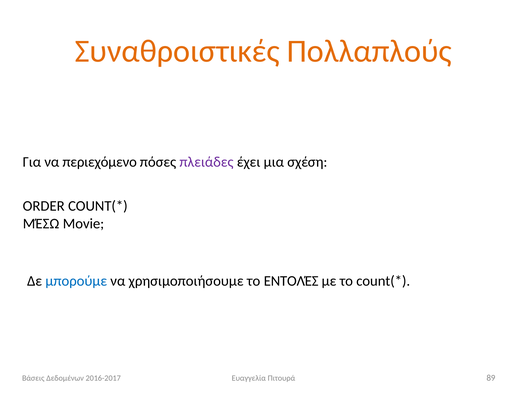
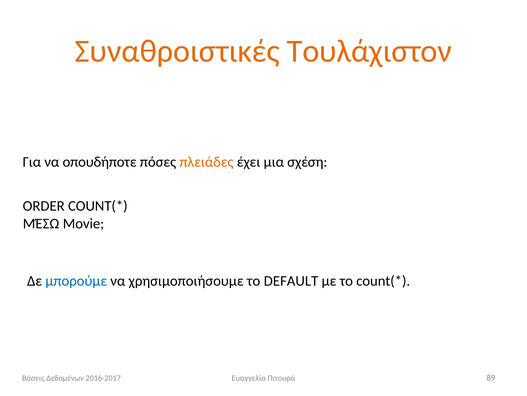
Πολλαπλούς: Πολλαπλούς -> Τουλάχιστον (369, 51)
περιεχόμενο: περιεχόμενο -> οπουδήποτε (100, 162)
πλειάδες colour: purple -> orange (206, 162)
ΕΝΤΟΛΈΣ: ΕΝΤΟΛΈΣ -> DEFAULT (291, 280)
